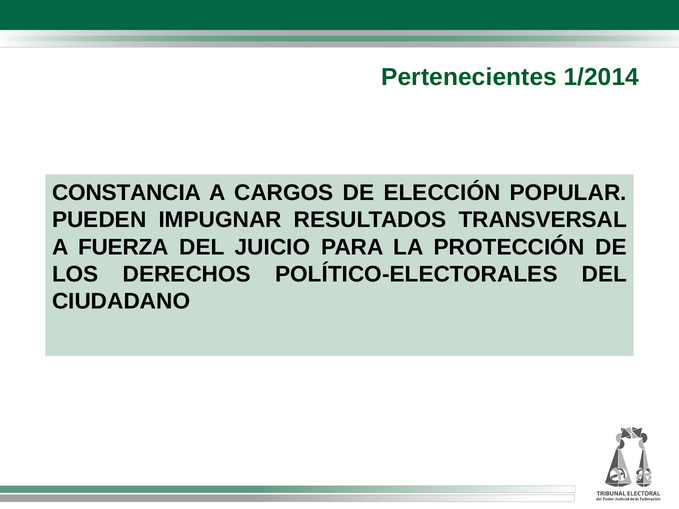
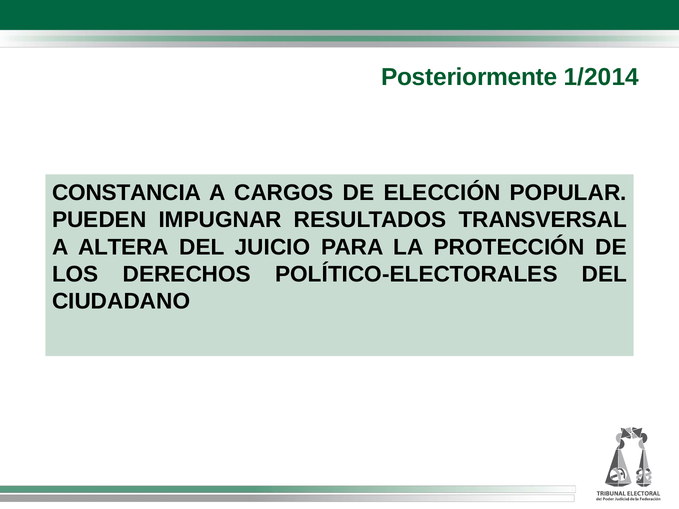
Pertenecientes: Pertenecientes -> Posteriormente (469, 77)
FUERZA: FUERZA -> ALTERA (123, 247)
